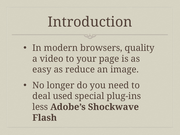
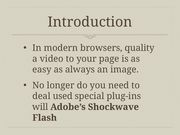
reduce: reduce -> always (80, 70)
less: less -> will (40, 107)
